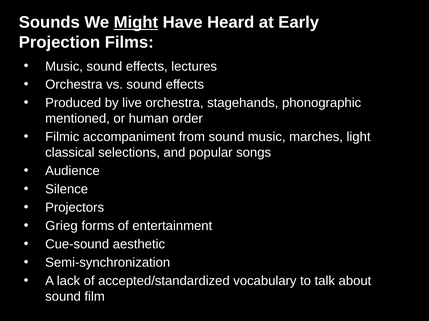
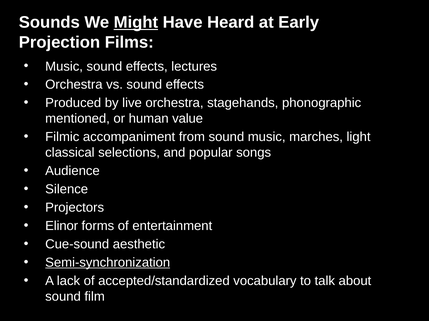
order: order -> value (188, 119)
Grieg: Grieg -> Elinor (62, 226)
Semi-synchronization underline: none -> present (108, 263)
